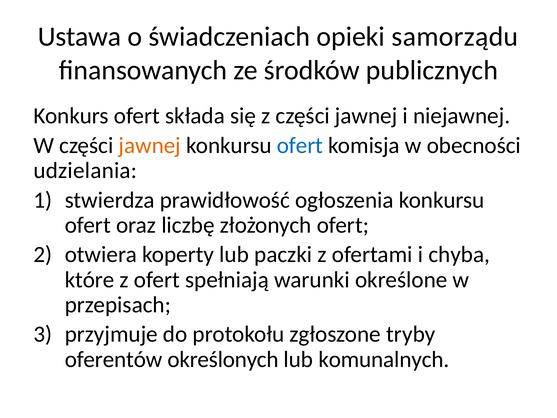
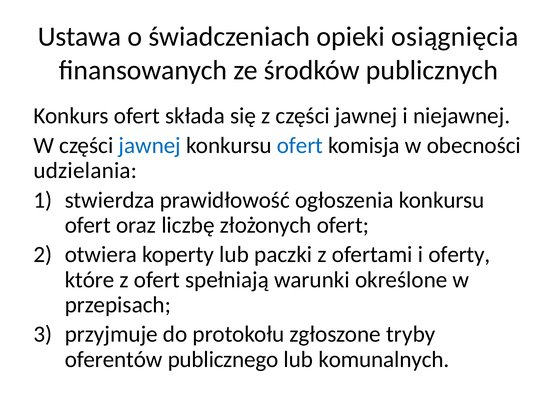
samorządu: samorządu -> osiągnięcia (455, 37)
jawnej colour: orange -> blue (150, 145)
chyba: chyba -> oferty (459, 254)
określonych: określonych -> publicznego (223, 359)
